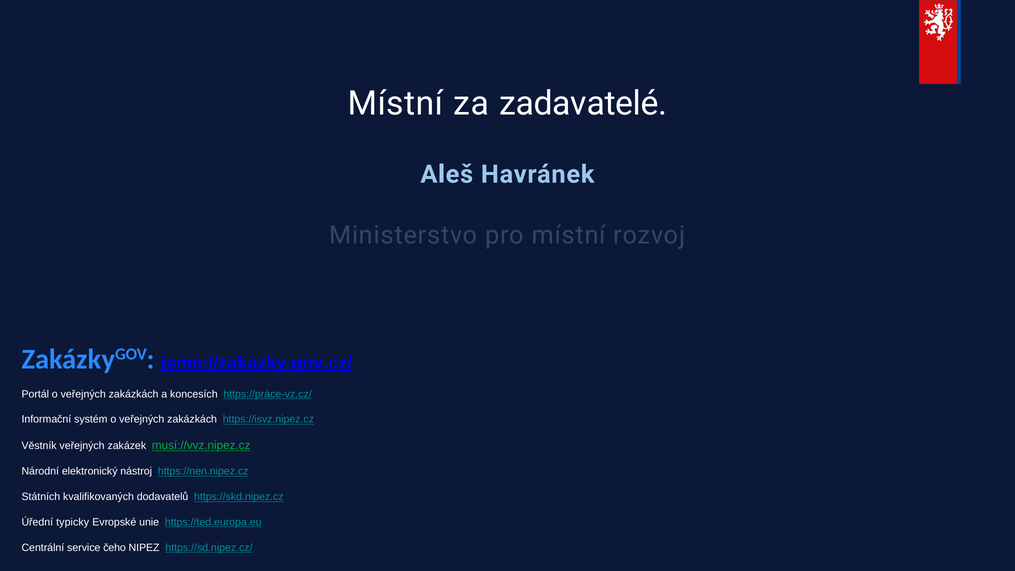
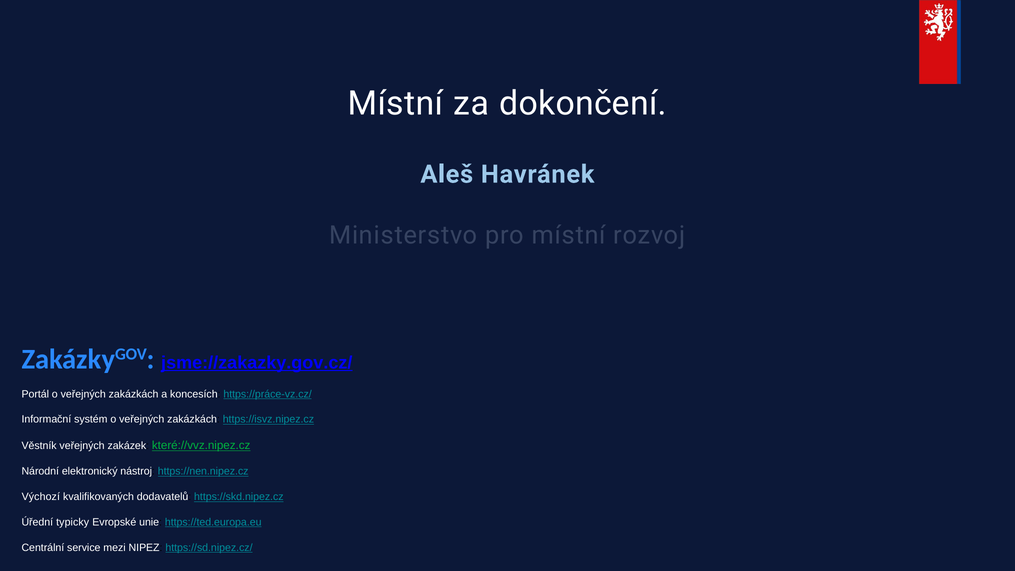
zadavatelé: zadavatelé -> dokončení (583, 104)
musí://vvz.nipez.cz: musí://vvz.nipez.cz -> které://vvz.nipez.cz (201, 446)
Státních: Státních -> Výchozí (41, 497)
čeho: čeho -> mezi (115, 548)
